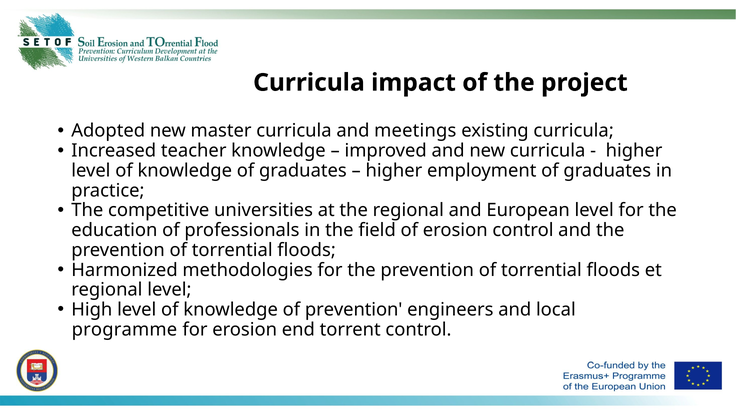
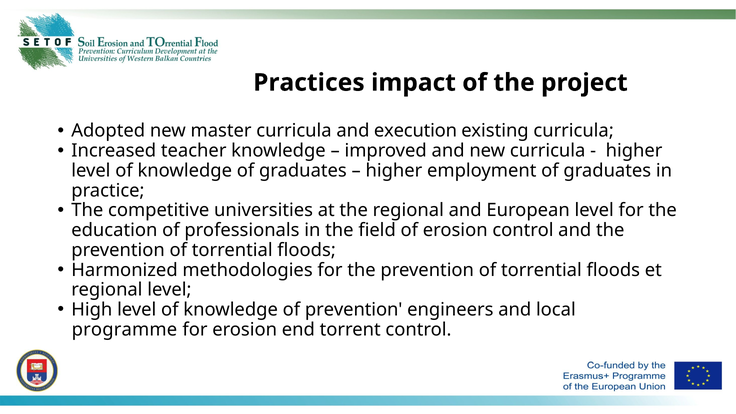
Curricula: Curricula -> Practices (309, 83)
meetings: meetings -> execution (415, 131)
